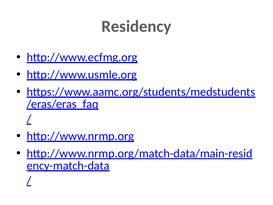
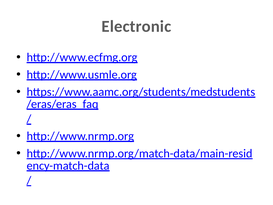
Residency: Residency -> Electronic (136, 26)
